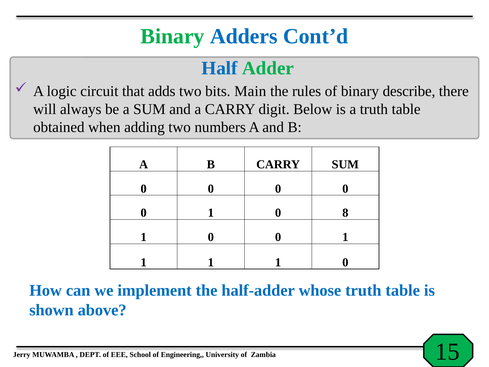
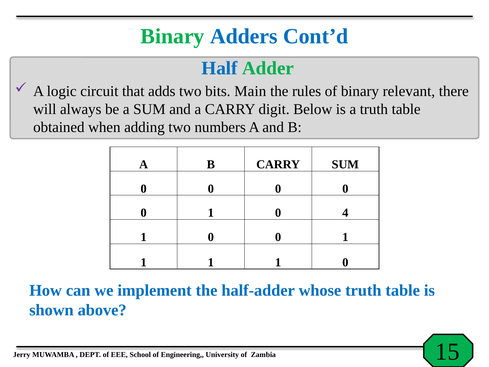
describe: describe -> relevant (409, 91)
8: 8 -> 4 (345, 213)
